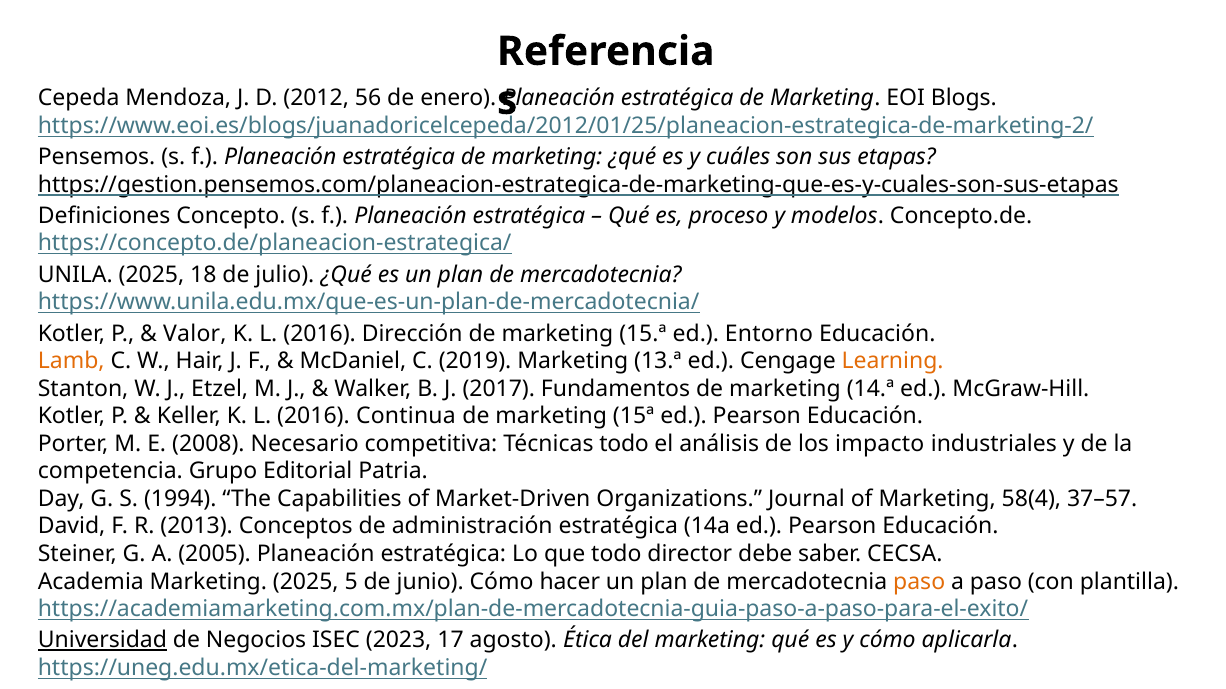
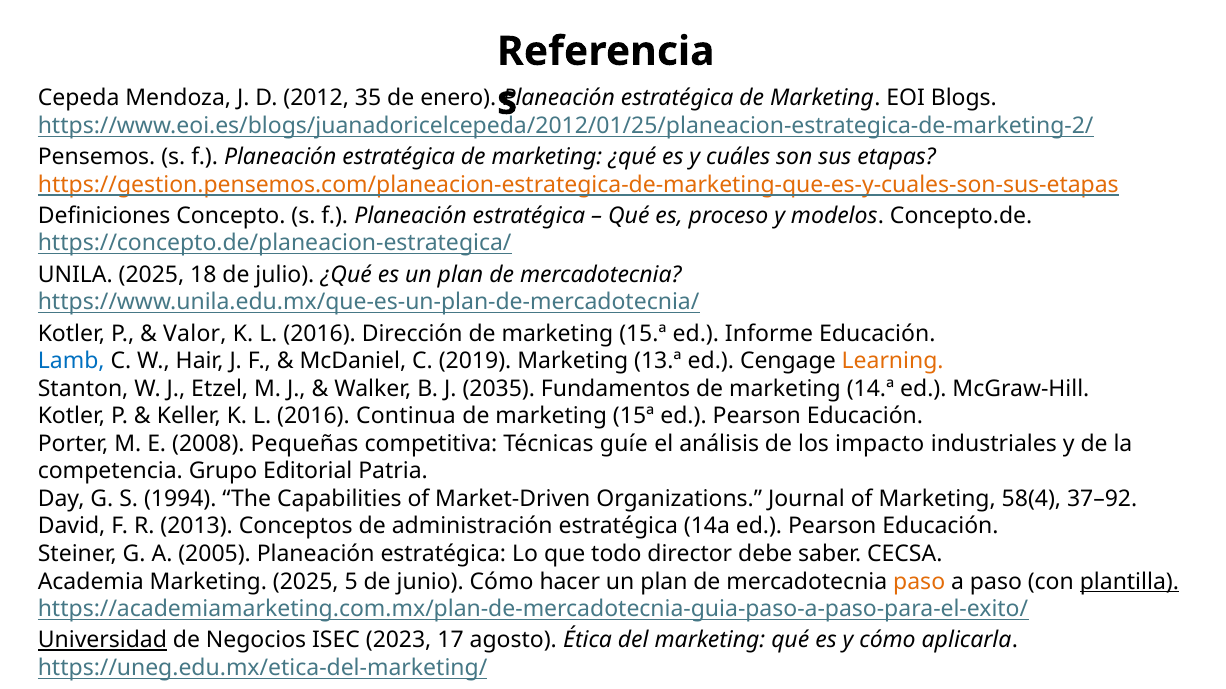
56: 56 -> 35 (368, 98)
https://gestion.pensemos.com/planeacion-estrategica-de-marketing-que-es-y-cuales-son-sus-etapas colour: black -> orange (578, 185)
Entorno: Entorno -> Informe (769, 334)
Lamb colour: orange -> blue (71, 361)
2017: 2017 -> 2035 (499, 389)
Necesario: Necesario -> Pequeñas (305, 444)
Técnicas todo: todo -> guíe (624, 444)
37–57: 37–57 -> 37–92 (1102, 499)
plantilla underline: none -> present (1129, 582)
